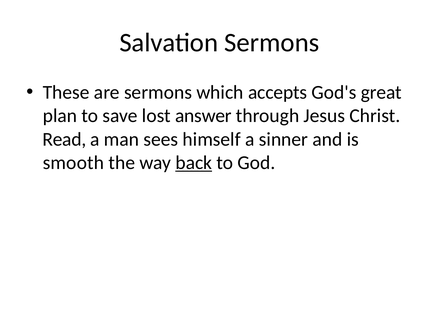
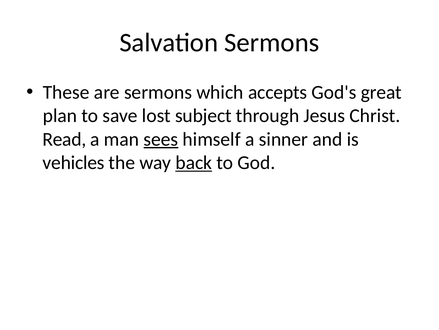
answer: answer -> subject (203, 116)
sees underline: none -> present (161, 139)
smooth: smooth -> vehicles (74, 162)
